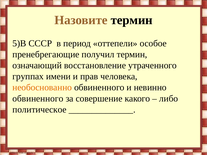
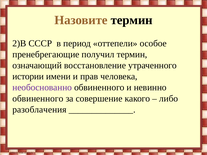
5)В: 5)В -> 2)В (19, 43)
группах: группах -> истории (28, 77)
необоснованно colour: orange -> purple (42, 88)
политическое: политическое -> разоблачения (39, 110)
